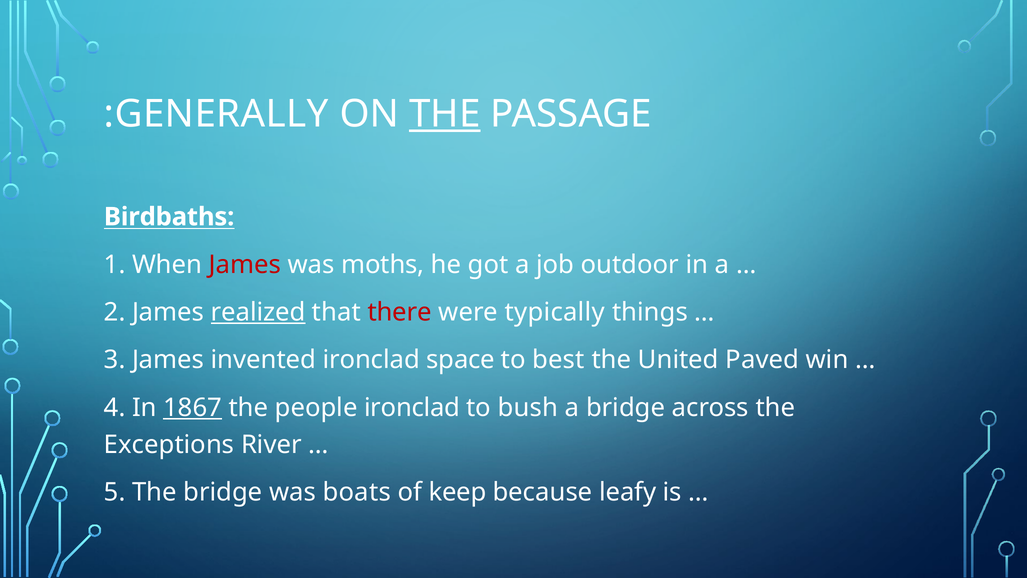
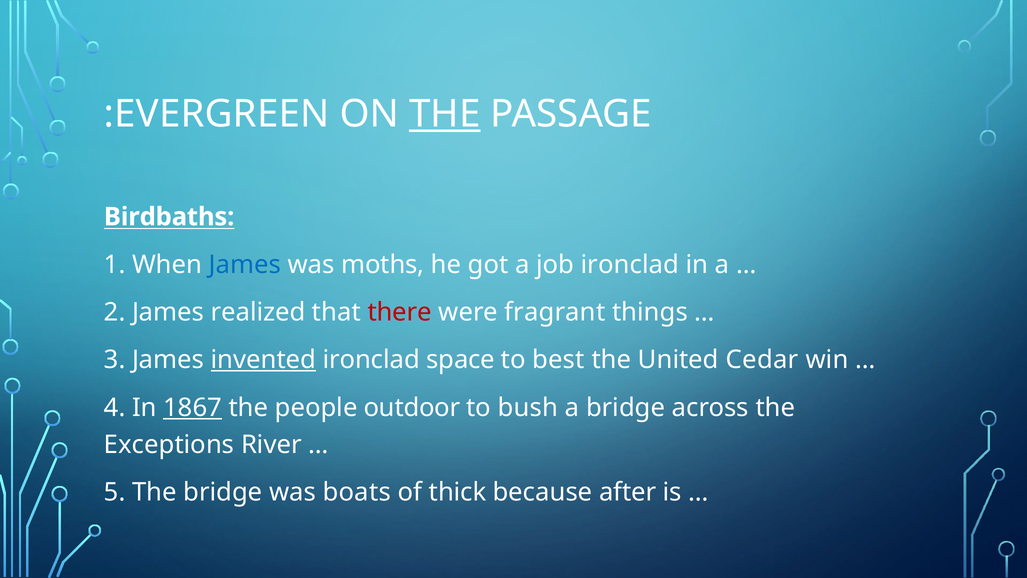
GENERALLY: GENERALLY -> EVERGREEN (222, 114)
James colour: red -> blue (245, 264)
job outdoor: outdoor -> ironclad (630, 264)
realized underline: present -> none (258, 312)
typically: typically -> fragrant (555, 312)
invented underline: none -> present (264, 360)
Paved: Paved -> Cedar (762, 360)
people ironclad: ironclad -> outdoor (412, 407)
keep: keep -> thick (458, 492)
leafy: leafy -> after (628, 492)
